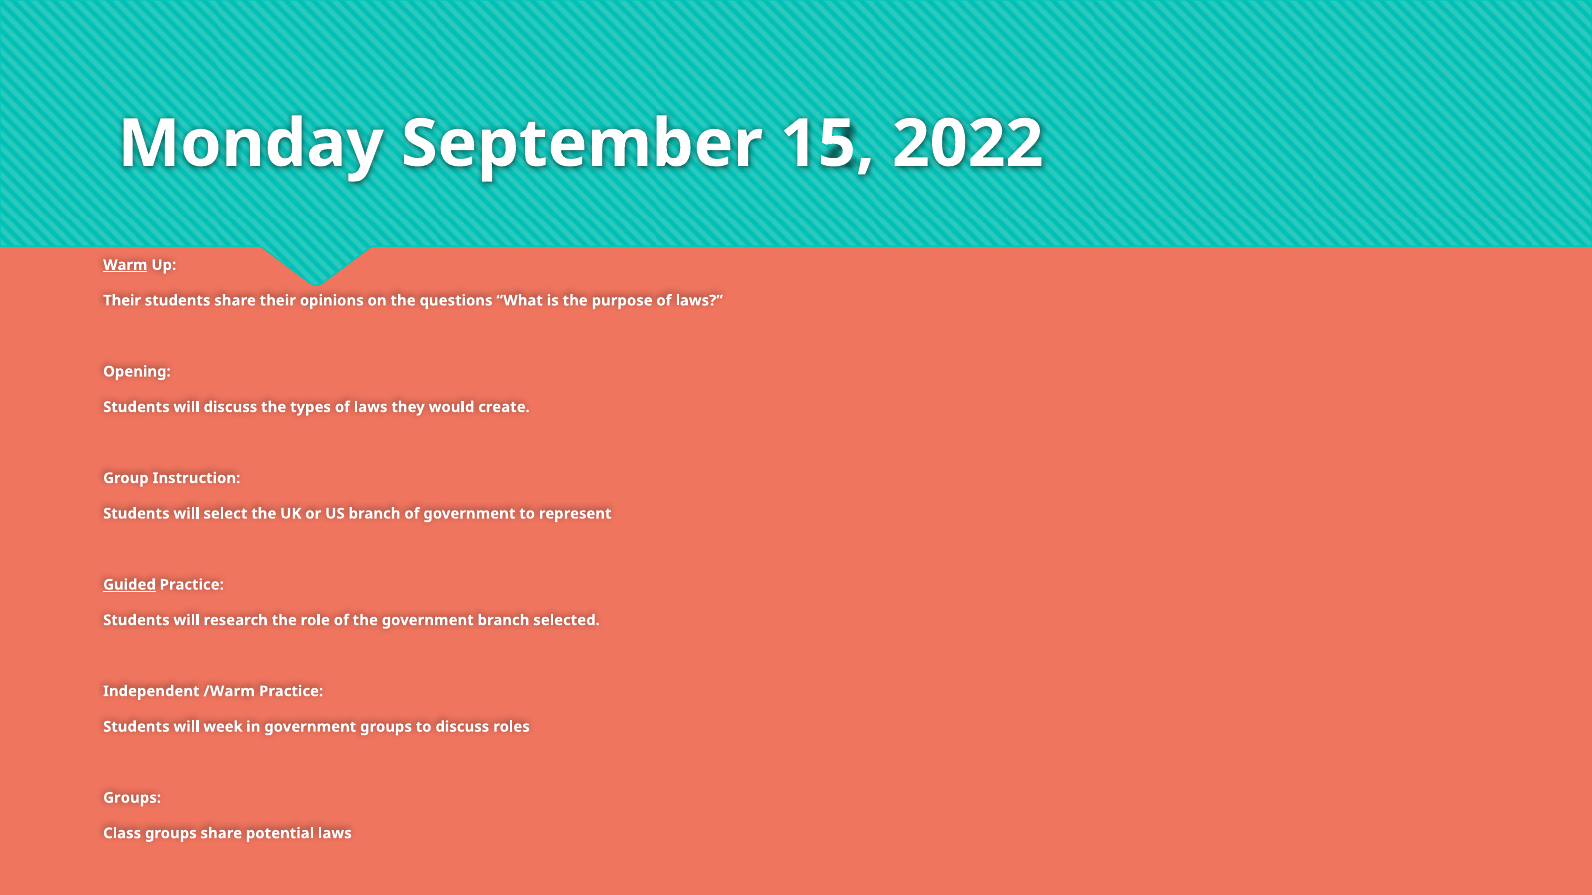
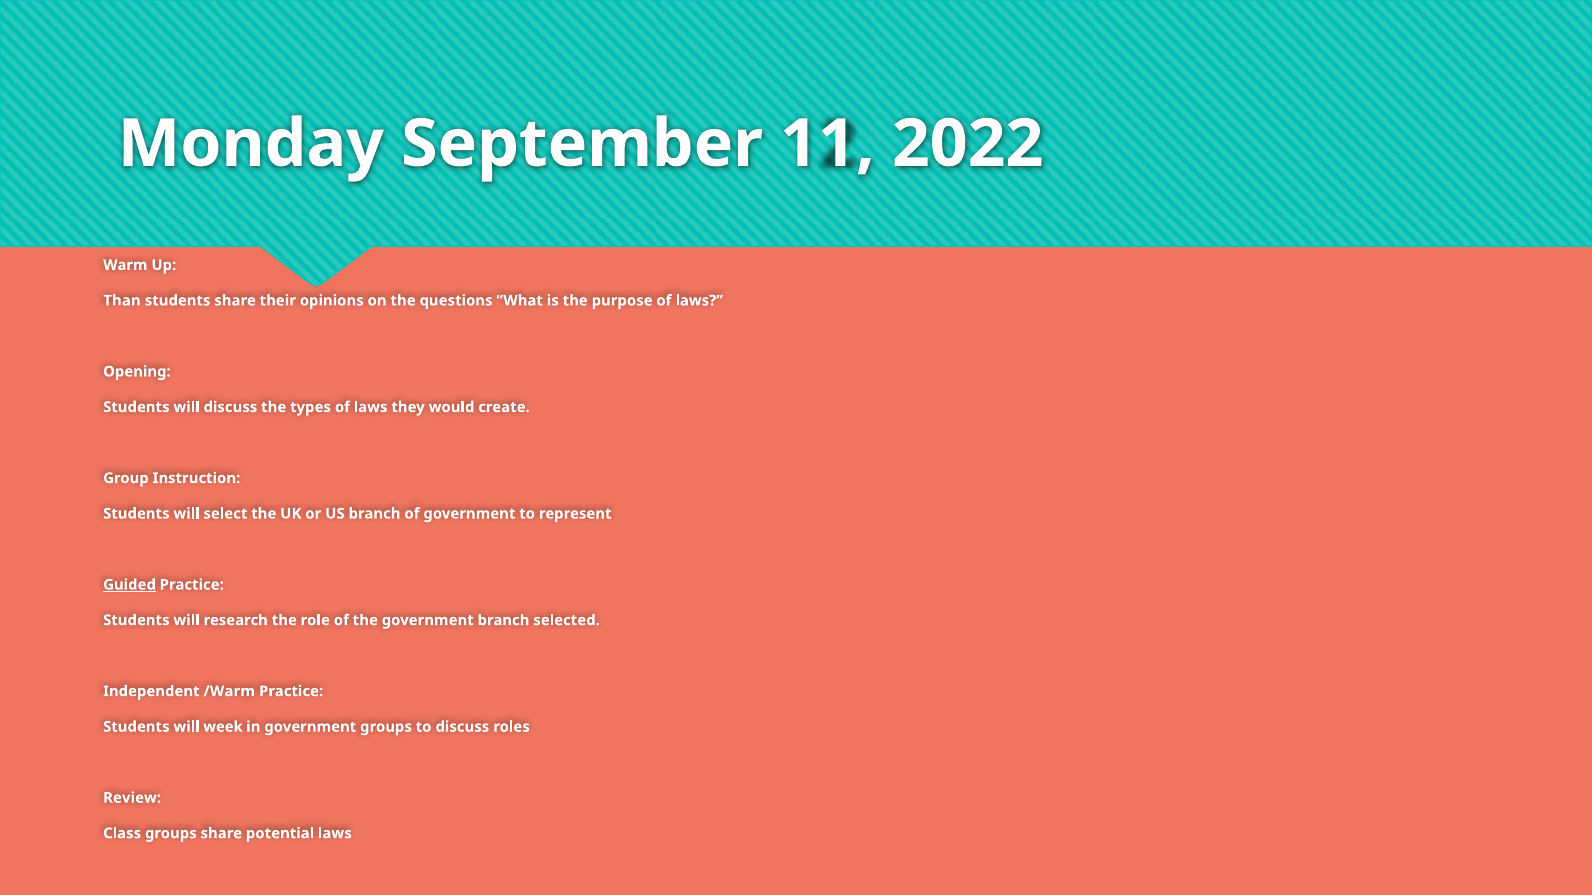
15: 15 -> 11 (827, 144)
Warm underline: present -> none (125, 265)
Their: Their -> Than (122, 301)
Groups: Groups -> Review (132, 798)
